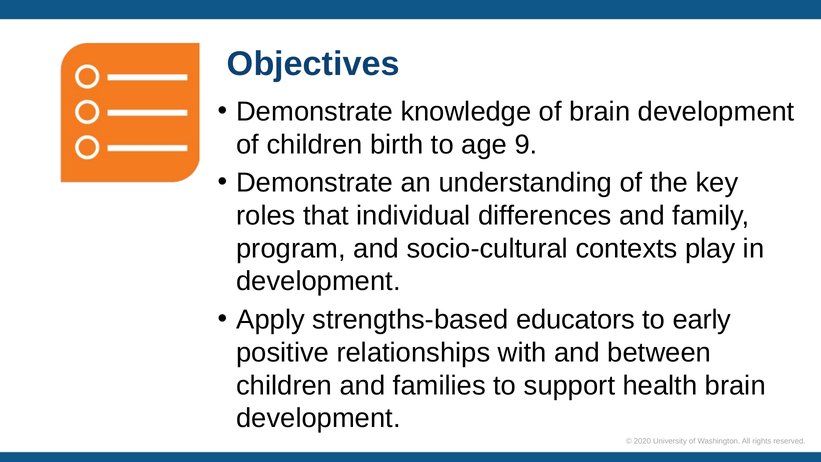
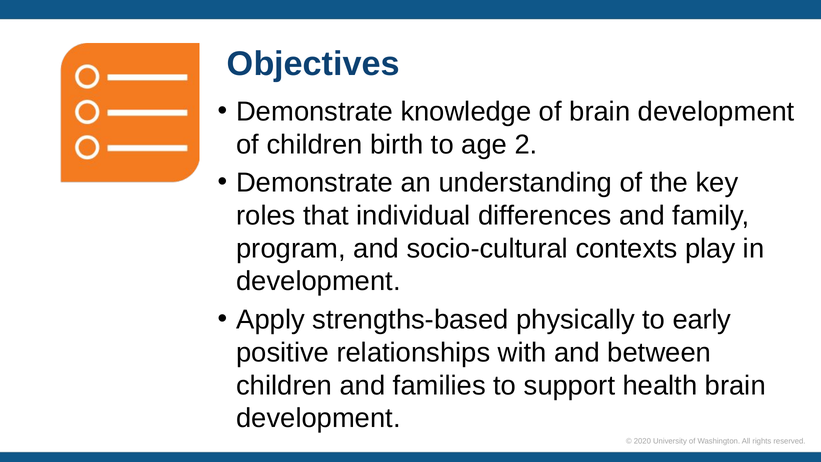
9: 9 -> 2 (526, 144)
educators: educators -> physically (575, 320)
